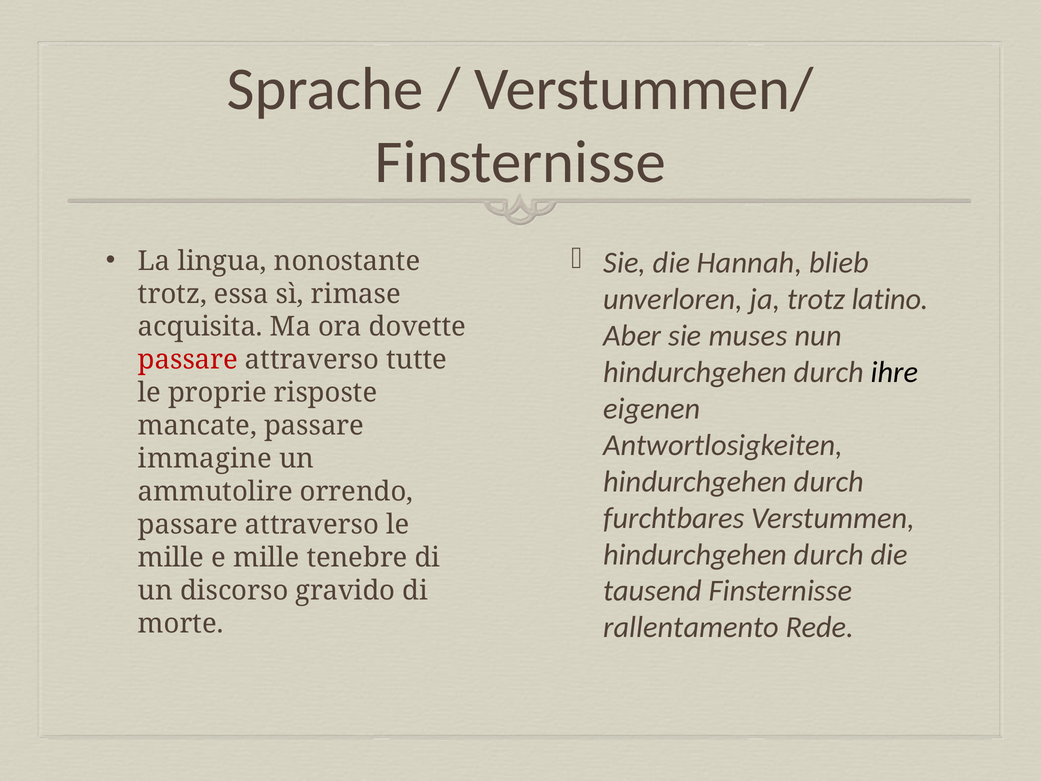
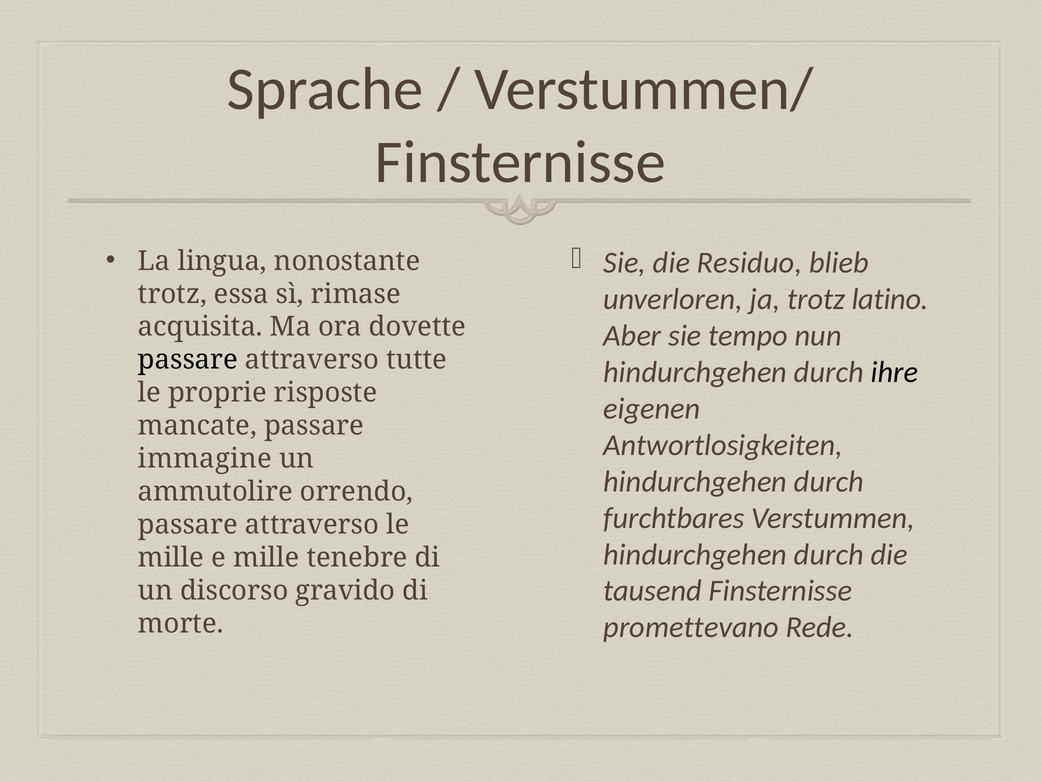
Hannah: Hannah -> Residuo (750, 263)
muses: muses -> tempo (748, 336)
passare colour: red -> black (188, 360)
rallentamento: rallentamento -> promettevano (691, 627)
